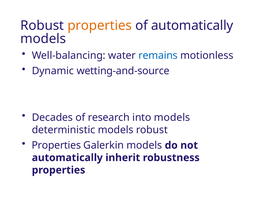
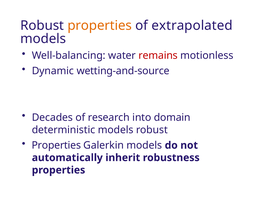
of automatically: automatically -> extrapolated (192, 25)
remains colour: blue -> red (158, 55)
into models: models -> domain (172, 117)
